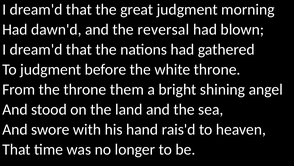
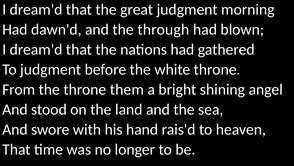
reversal: reversal -> through (163, 29)
